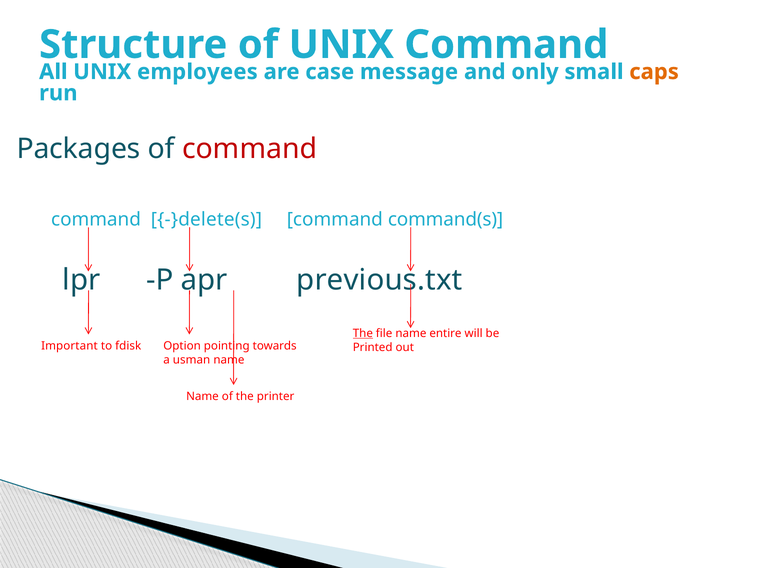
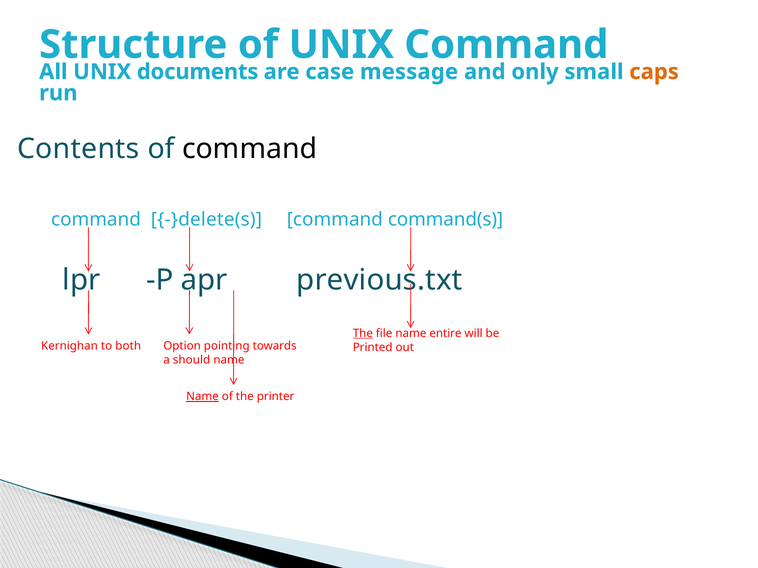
employees: employees -> documents (198, 72)
Packages: Packages -> Contents (78, 149)
command colour: red -> black (250, 149)
Important: Important -> Kernighan (69, 346)
fdisk: fdisk -> both (128, 346)
usman: usman -> should (192, 360)
Name underline: none -> present (202, 397)
